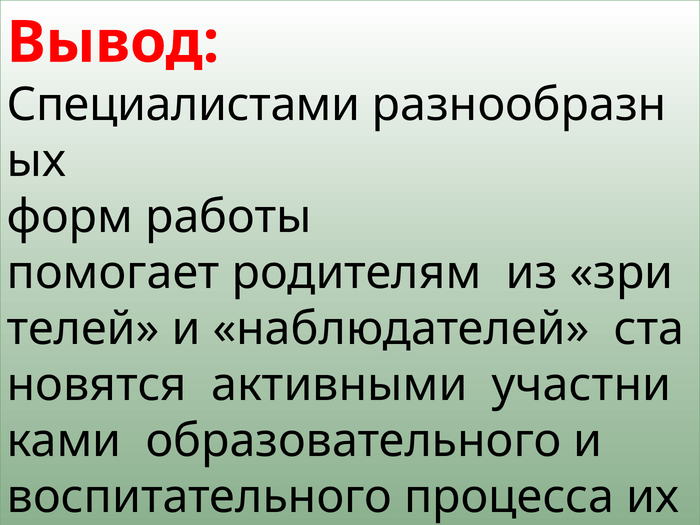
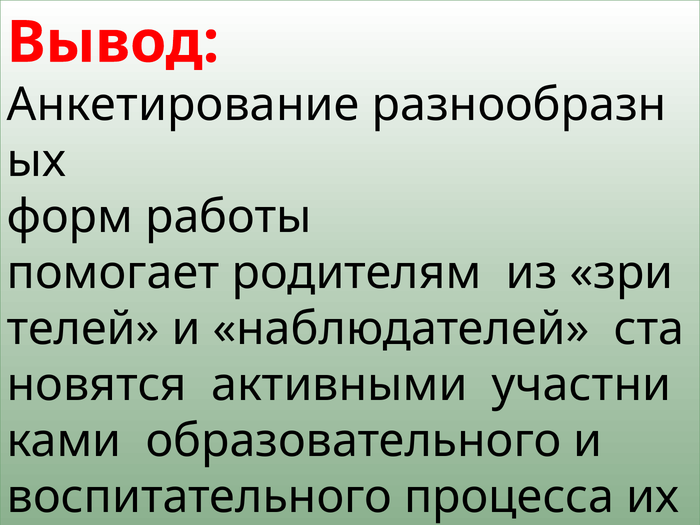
Специалистами: Специалистами -> Анкетирование (183, 105)
